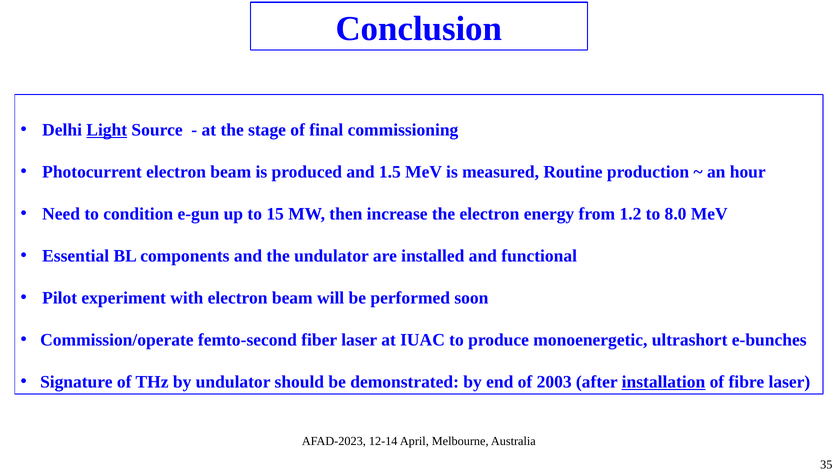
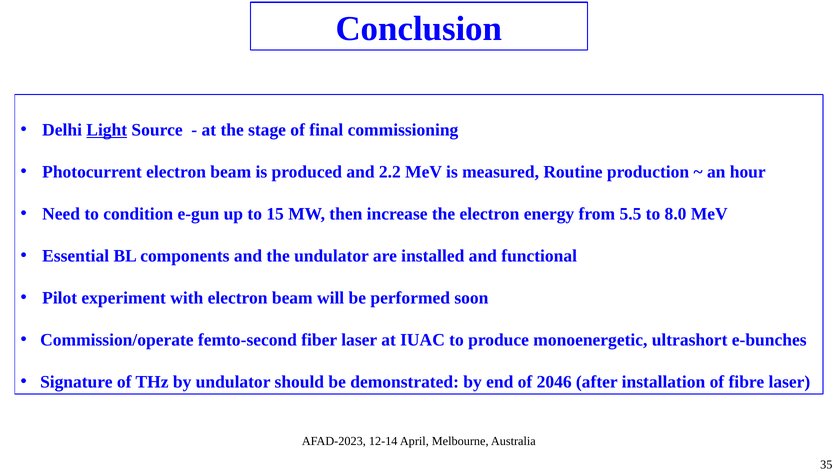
1.5: 1.5 -> 2.2 (390, 172)
1.2: 1.2 -> 5.5 (630, 214)
2003: 2003 -> 2046 (554, 381)
installation underline: present -> none (663, 381)
